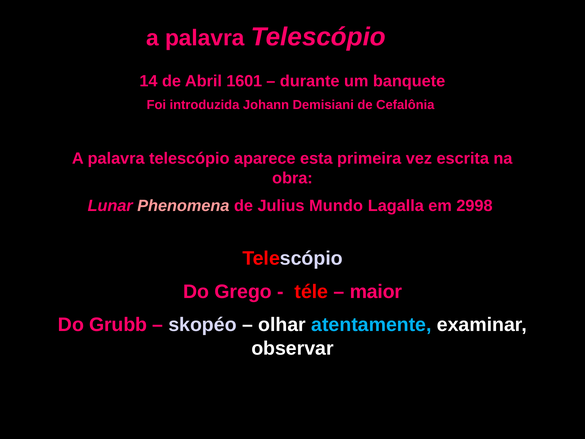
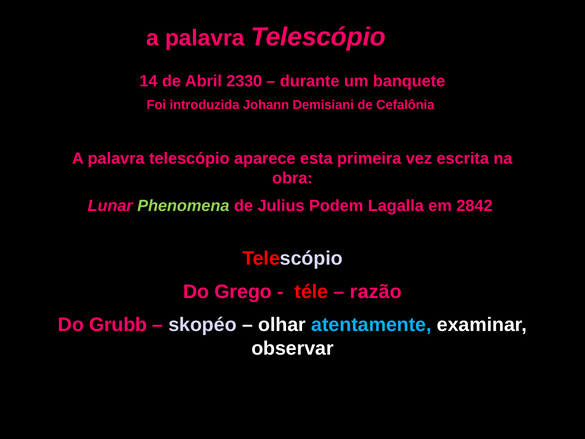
1601: 1601 -> 2330 (244, 81)
Phenomena colour: pink -> light green (183, 206)
Mundo: Mundo -> Podem (336, 206)
2998: 2998 -> 2842 (474, 206)
maior: maior -> razão (376, 291)
